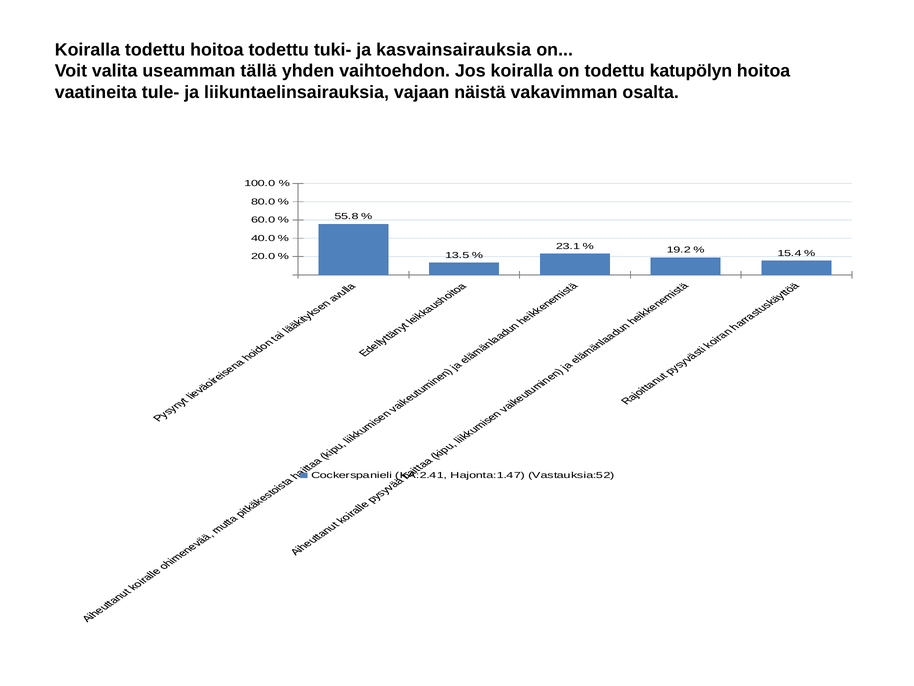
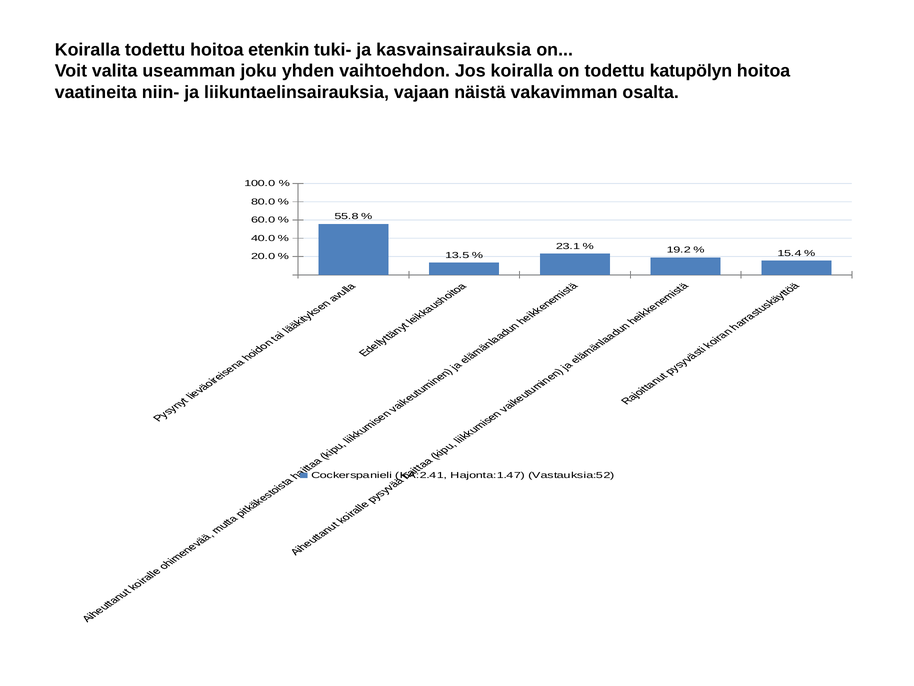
hoitoa todettu: todettu -> etenkin (279, 50)
tällä: tällä -> joku (259, 71)
tule-: tule- -> niin- (161, 92)
